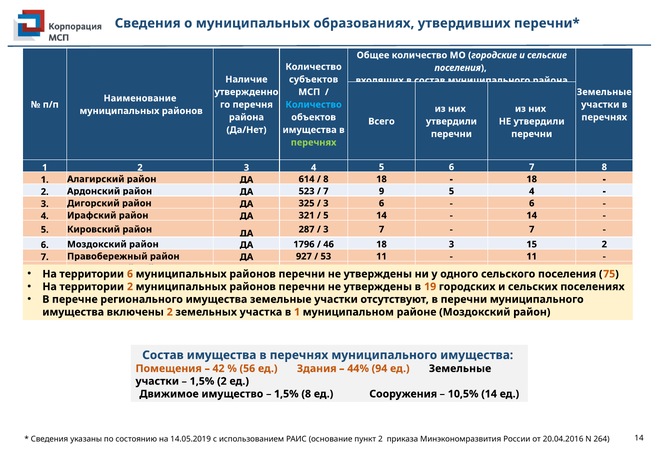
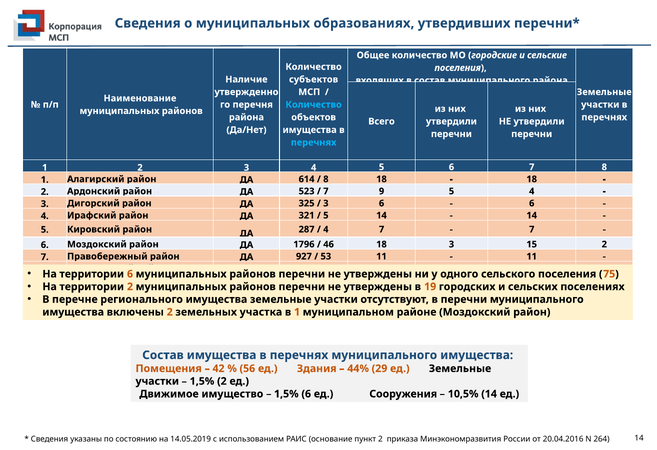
перечнях colour: light green -> light blue (314, 143)
3: 3 -> 4 (326, 230)
44% 94: 94 -> 29 (379, 369)
1,5% 8: 8 -> 6 (306, 394)
